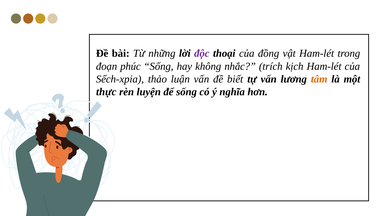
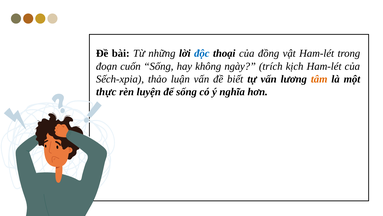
độc colour: purple -> blue (202, 53)
phúc: phúc -> cuốn (130, 66)
nhắc: nhắc -> ngày (240, 66)
